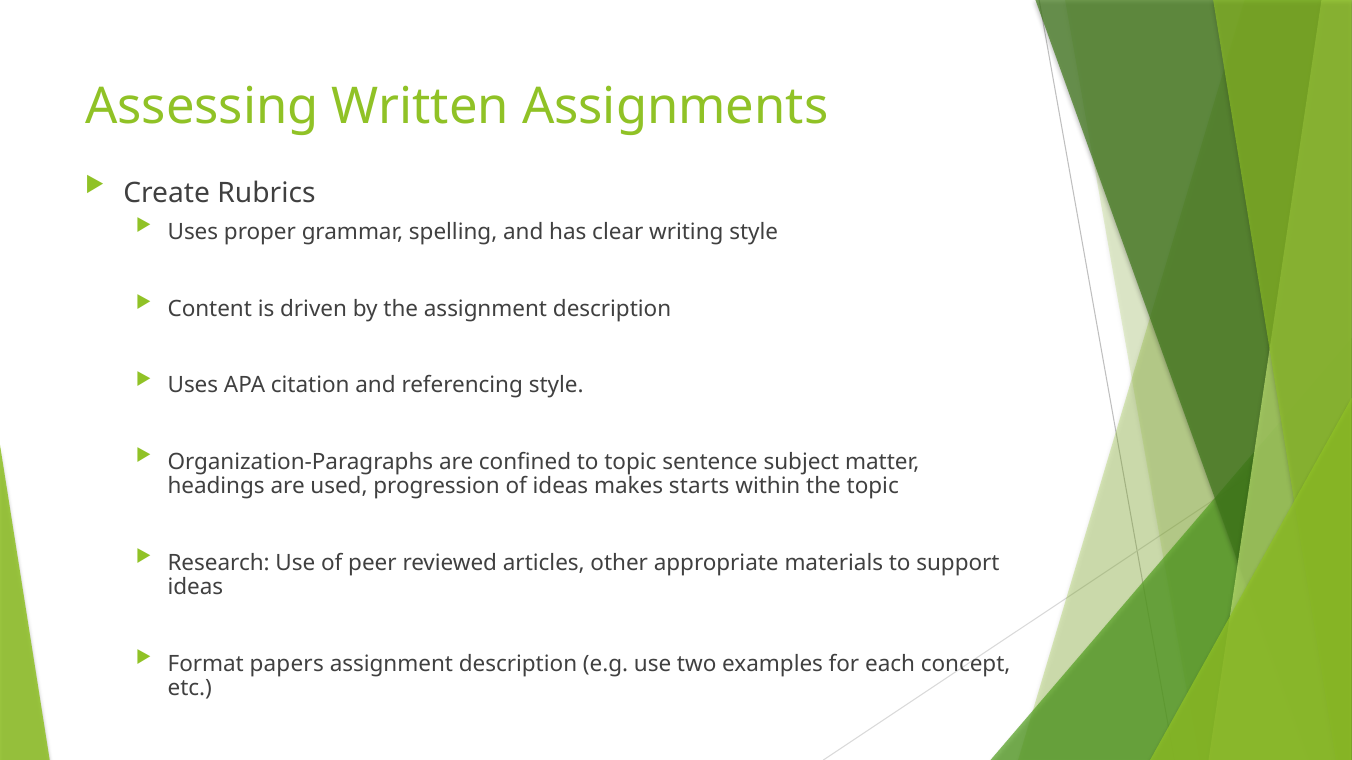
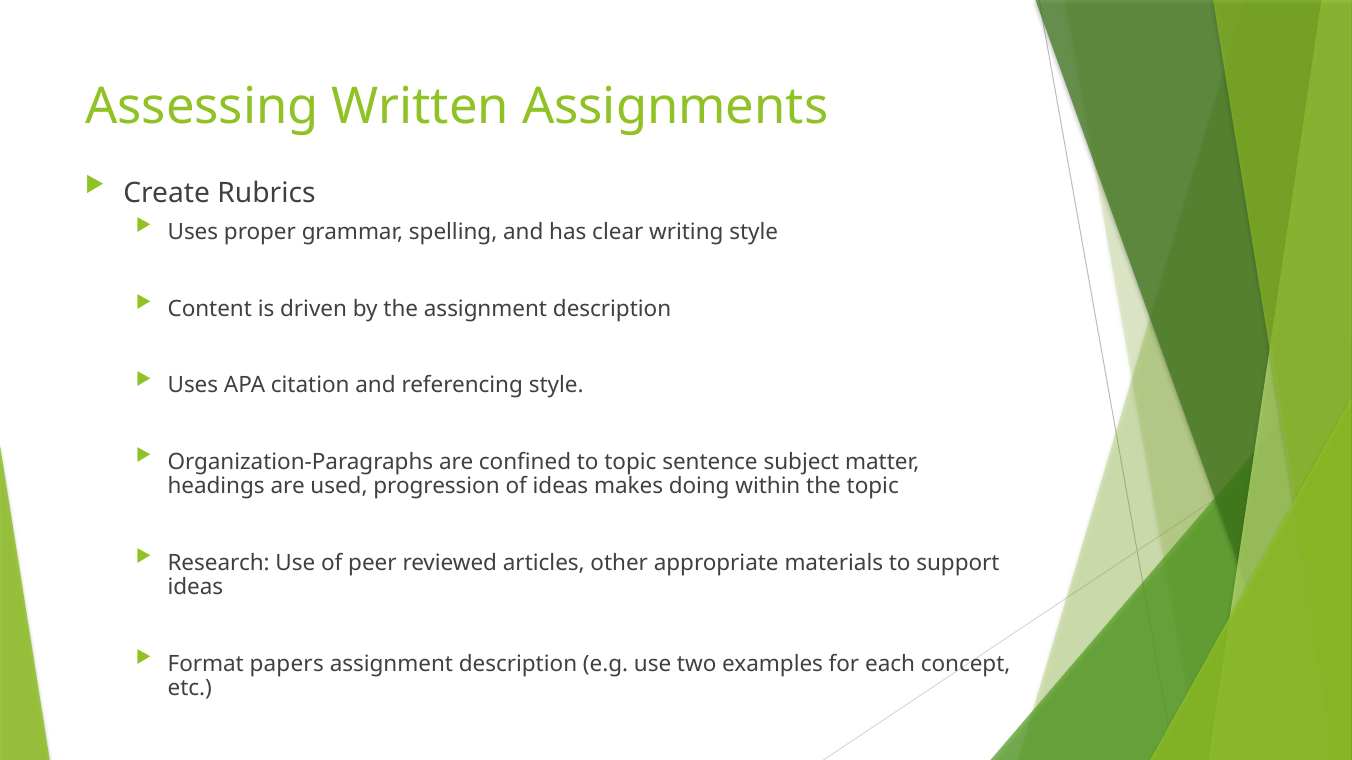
starts: starts -> doing (699, 486)
